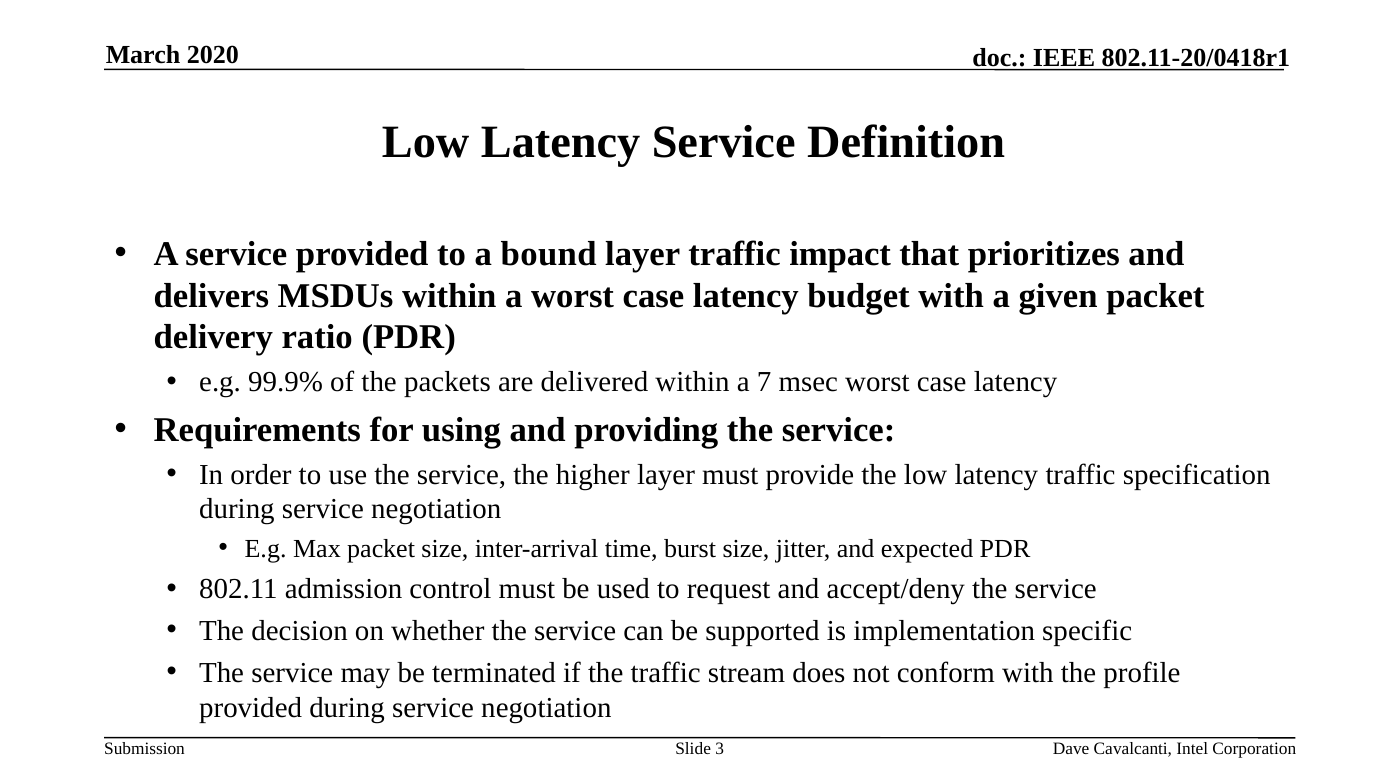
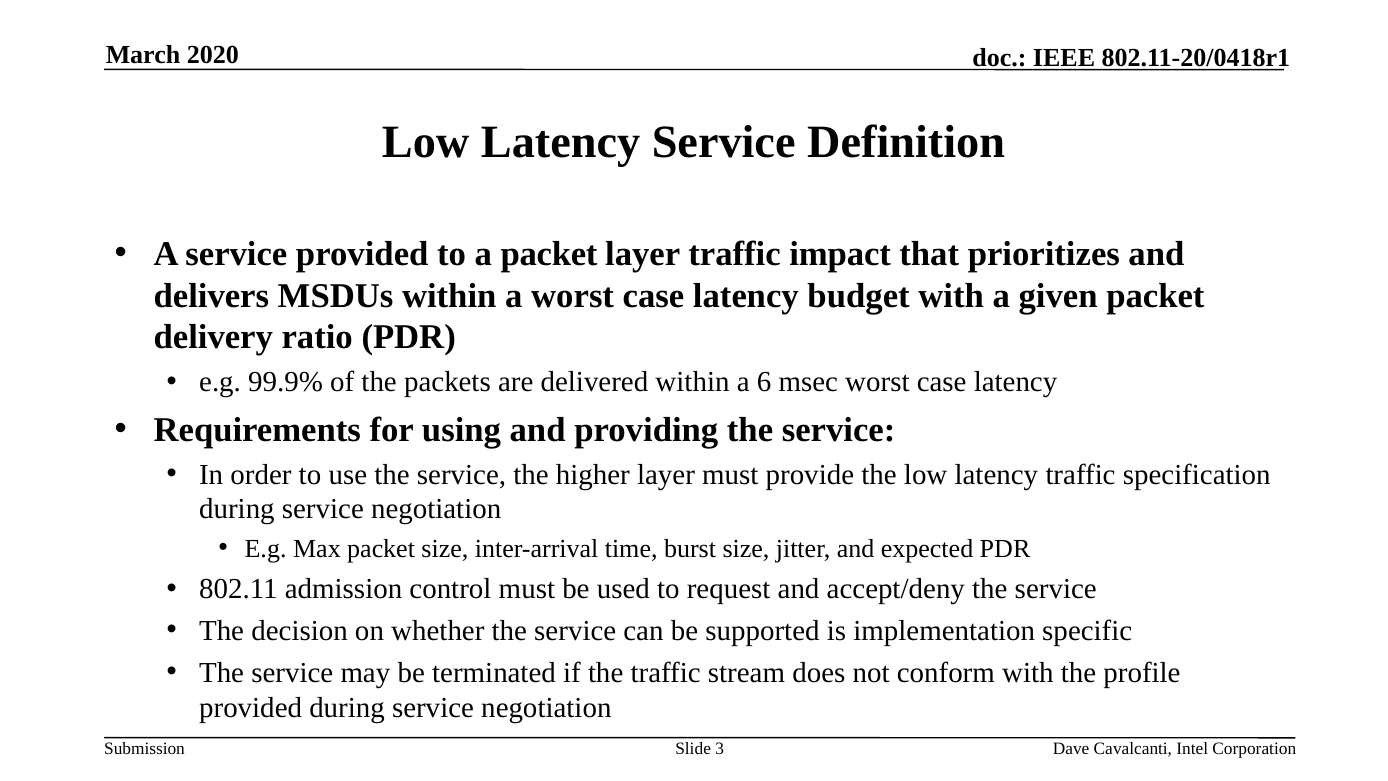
a bound: bound -> packet (549, 254)
7: 7 -> 6 (764, 382)
